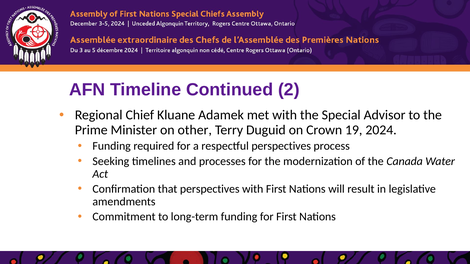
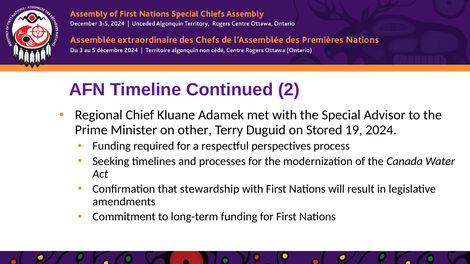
Crown: Crown -> Stored (324, 130)
that perspectives: perspectives -> stewardship (210, 189)
